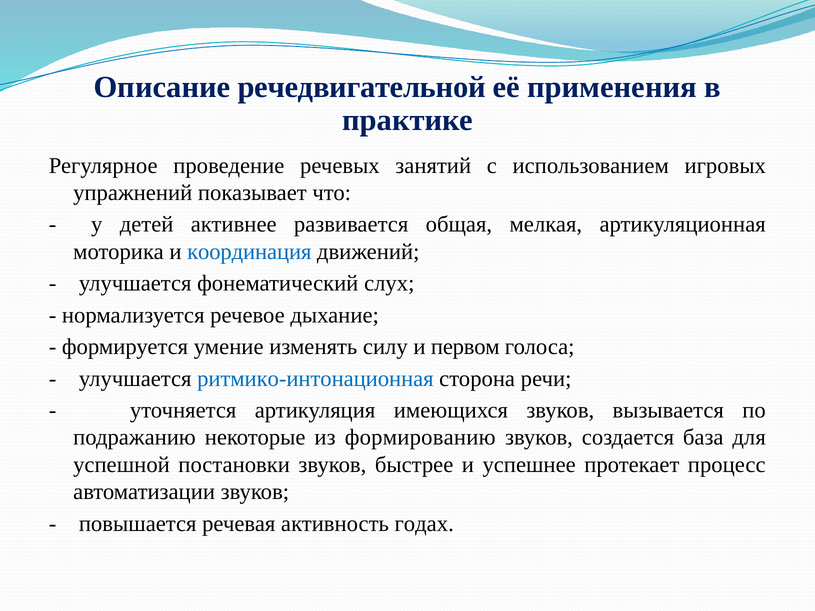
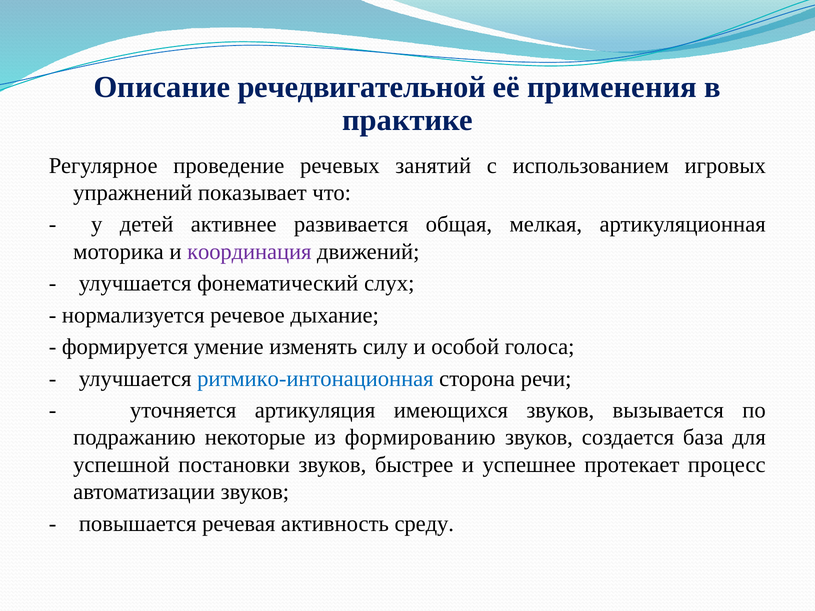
координация colour: blue -> purple (249, 252)
первом: первом -> особой (465, 347)
годах: годах -> среду (424, 524)
